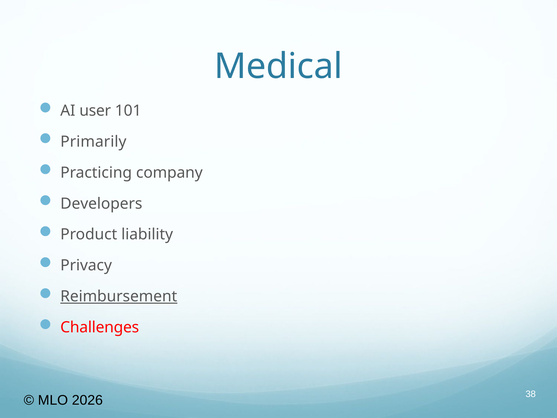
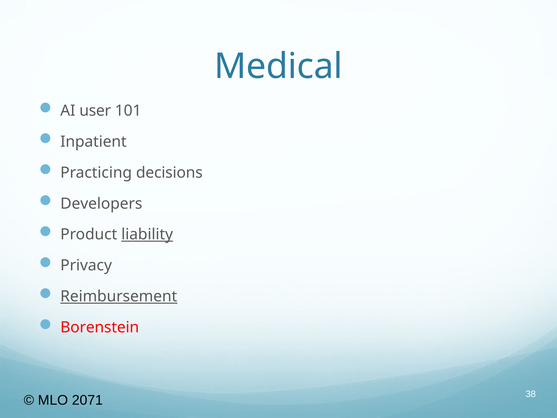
Primarily: Primarily -> Inpatient (93, 142)
company: company -> decisions (169, 173)
liability underline: none -> present (147, 234)
Challenges: Challenges -> Borenstein (100, 327)
2026: 2026 -> 2071 (87, 400)
